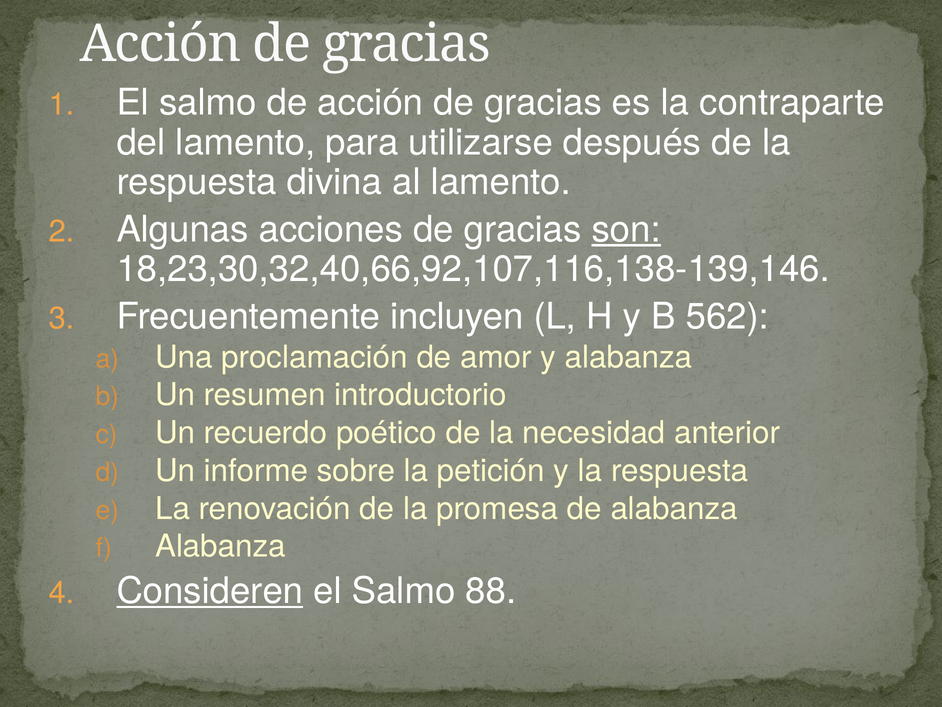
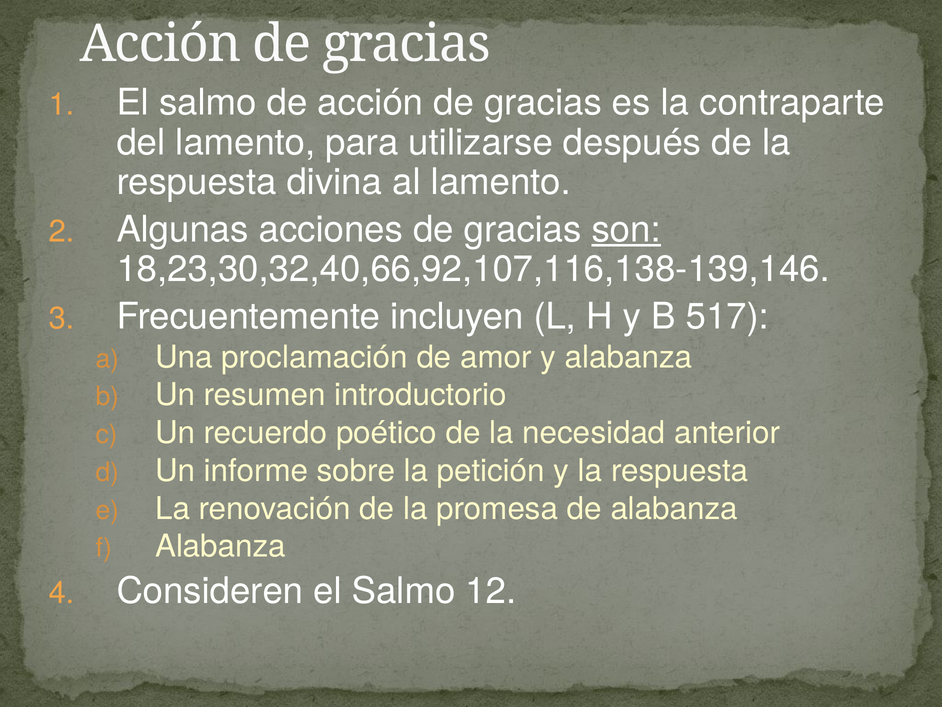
562: 562 -> 517 (727, 316)
Consideren underline: present -> none (210, 591)
88: 88 -> 12 (491, 591)
